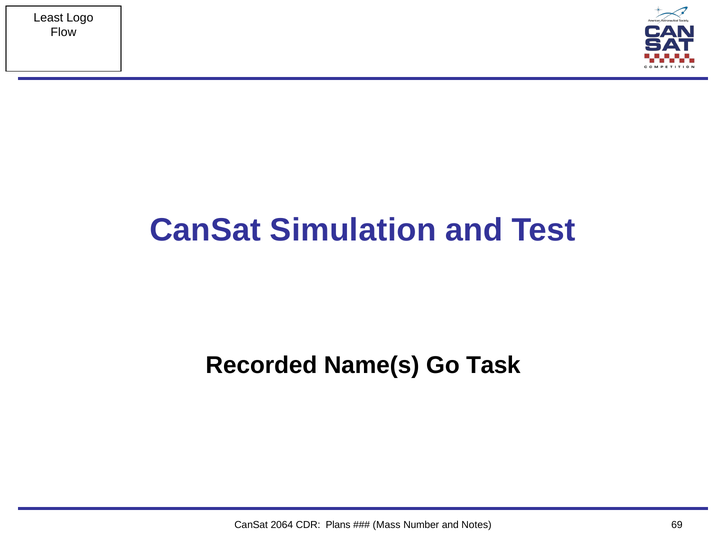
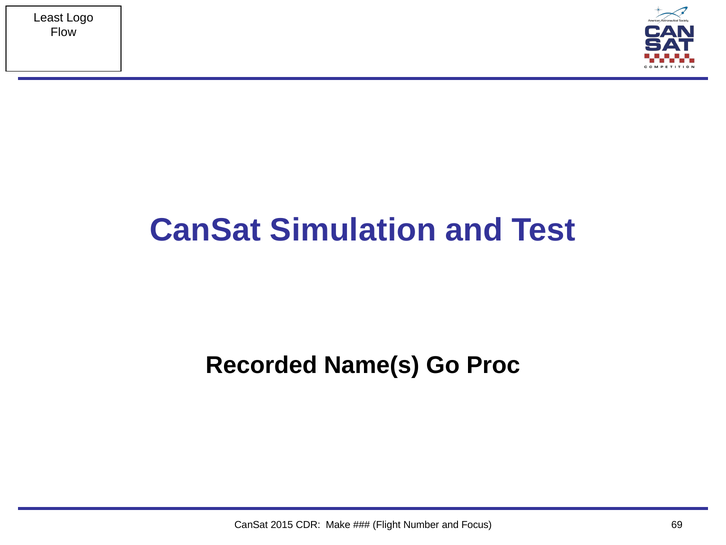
Task: Task -> Proc (493, 365)
2064: 2064 -> 2015 (282, 525)
Plans: Plans -> Make (338, 525)
Mass: Mass -> Flight (387, 525)
Notes: Notes -> Focus (477, 525)
